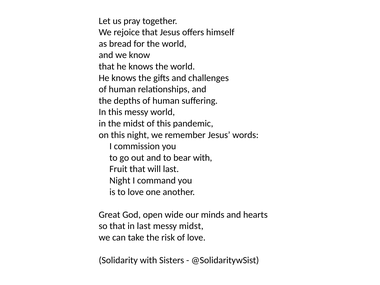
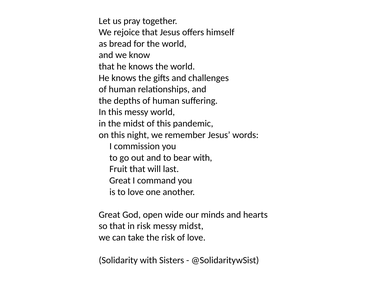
Night: Night -> Great (120, 180)
in last: last -> risk (144, 226)
